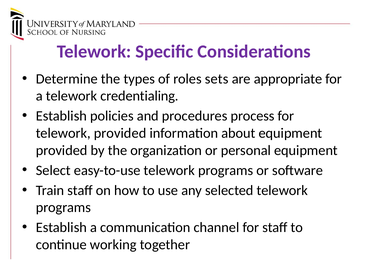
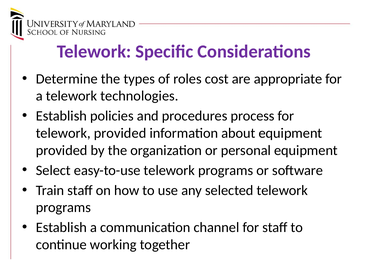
sets: sets -> cost (217, 79)
credentialing: credentialing -> technologies (139, 96)
